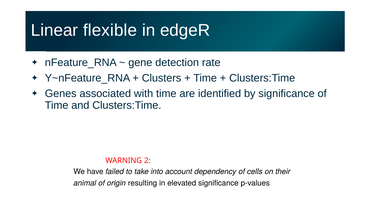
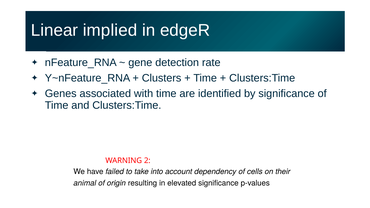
flexible: flexible -> implied (110, 30)
